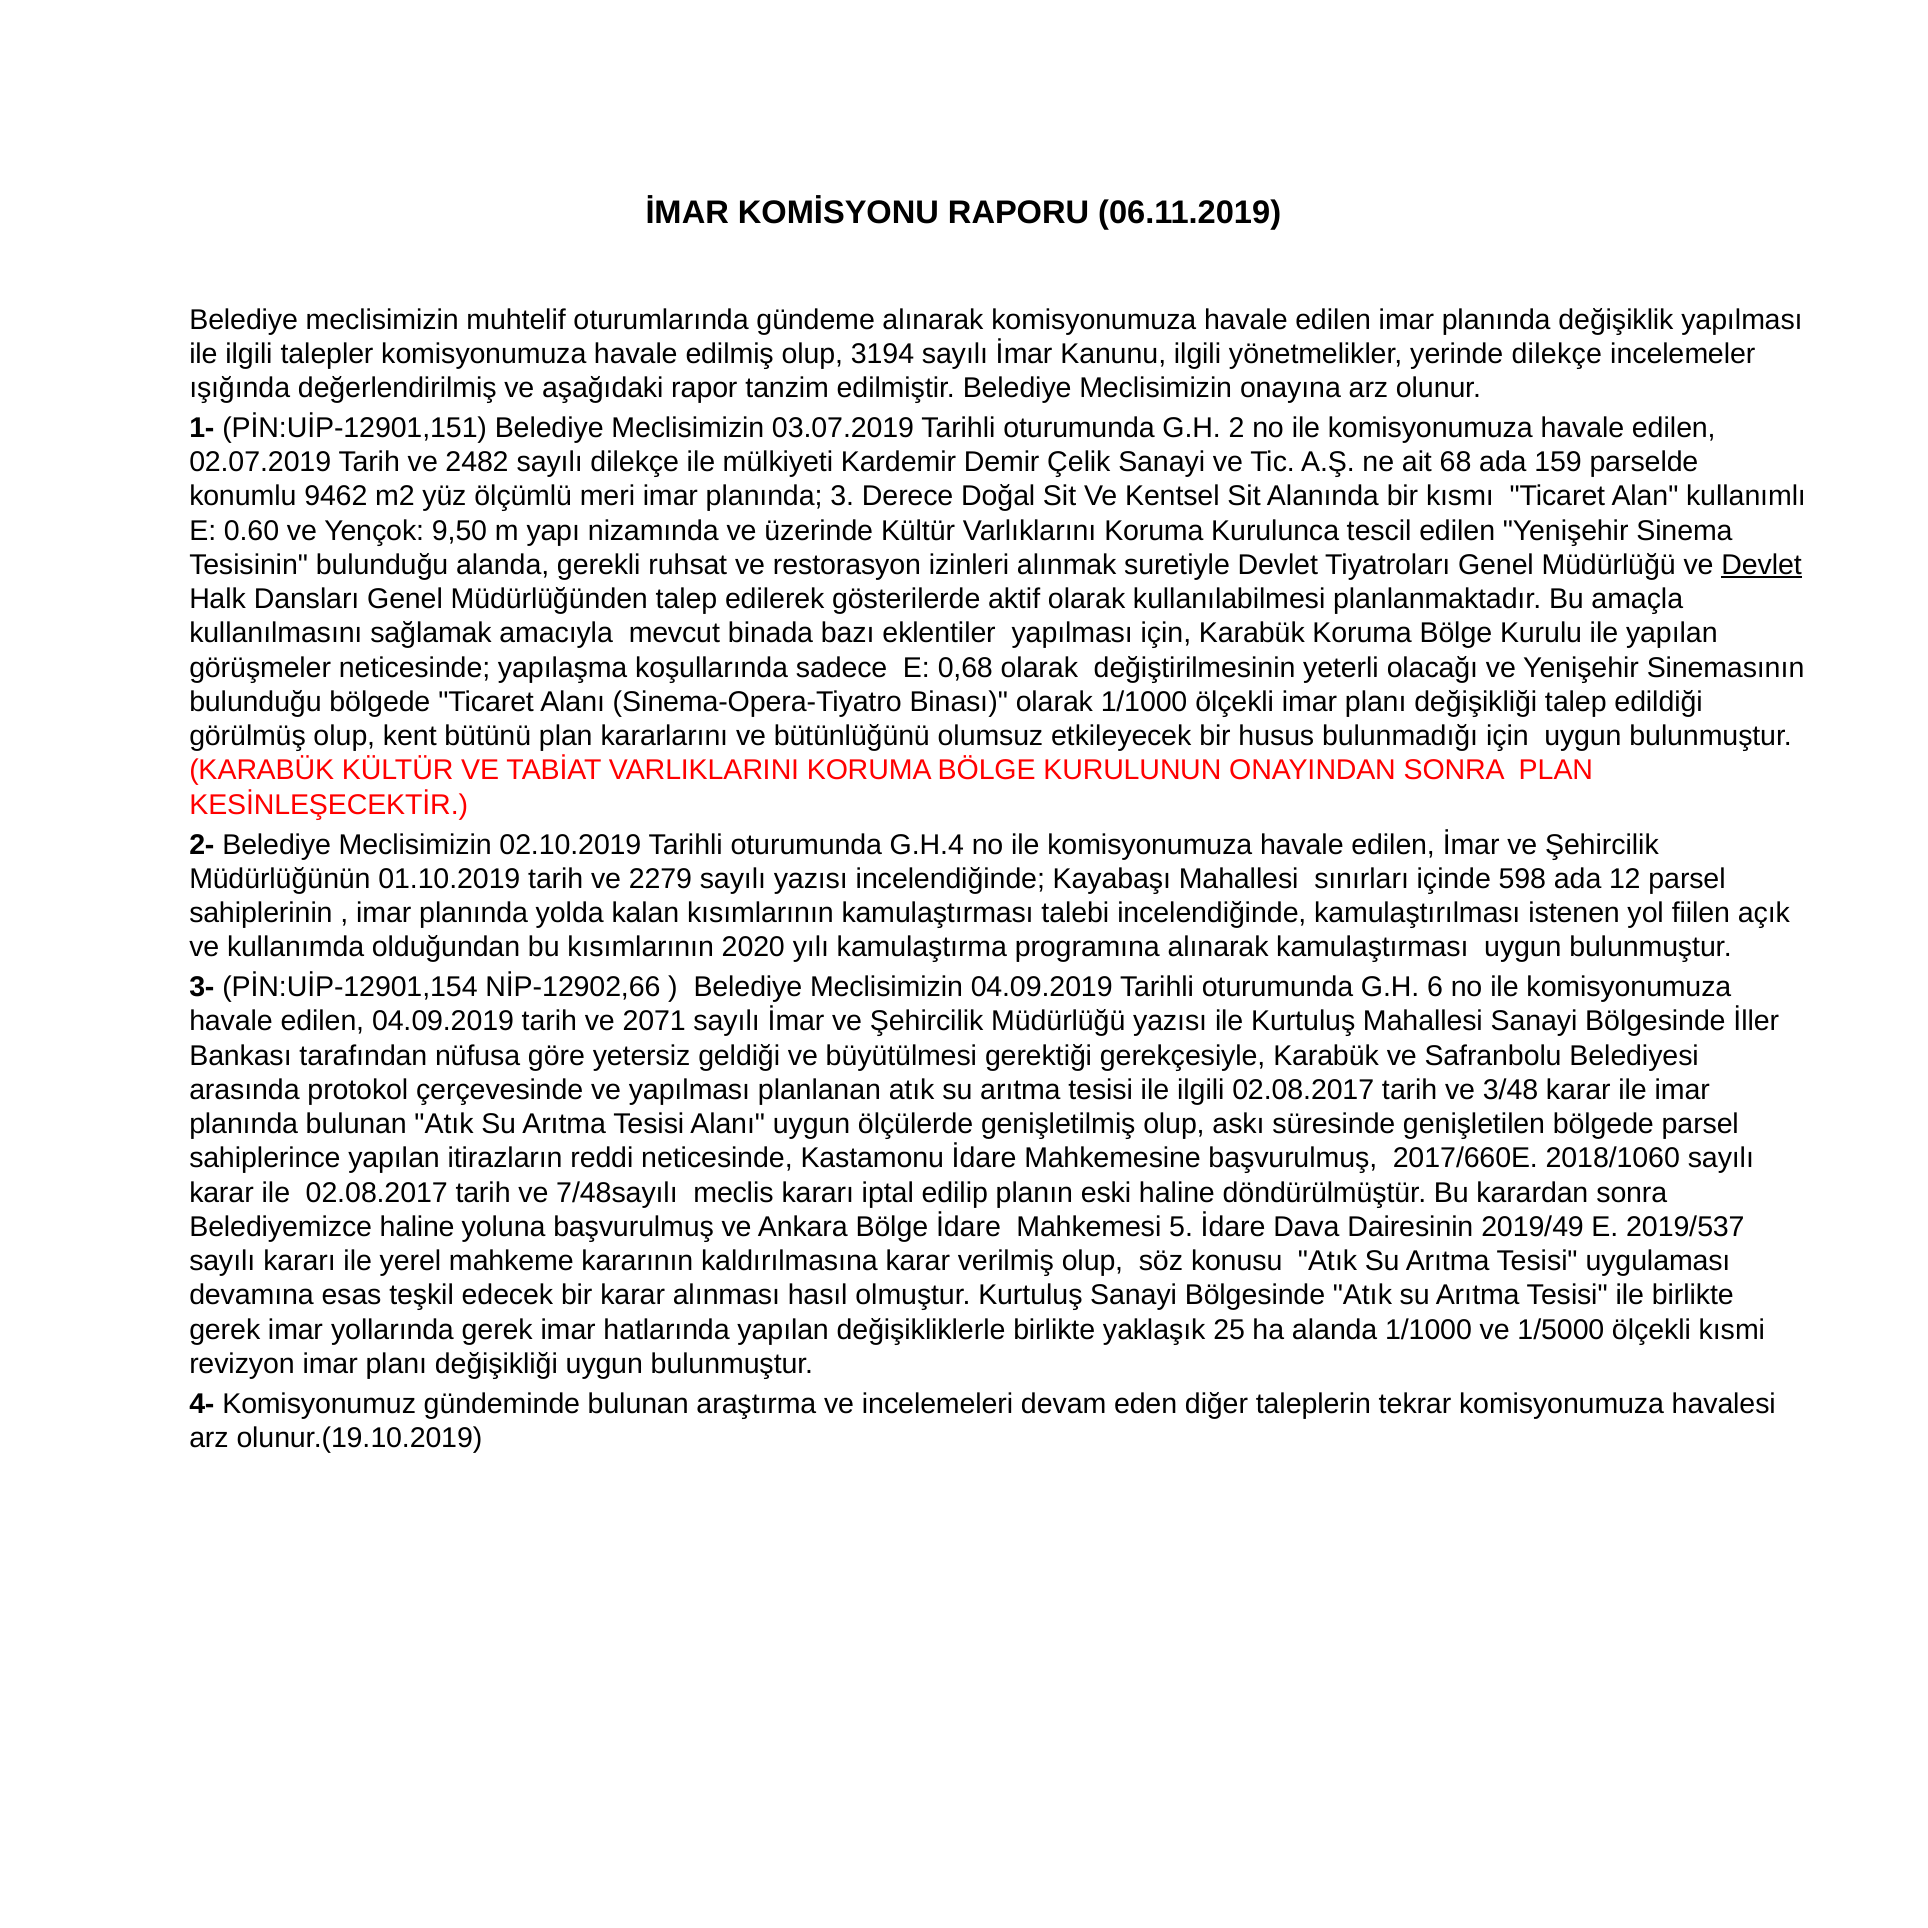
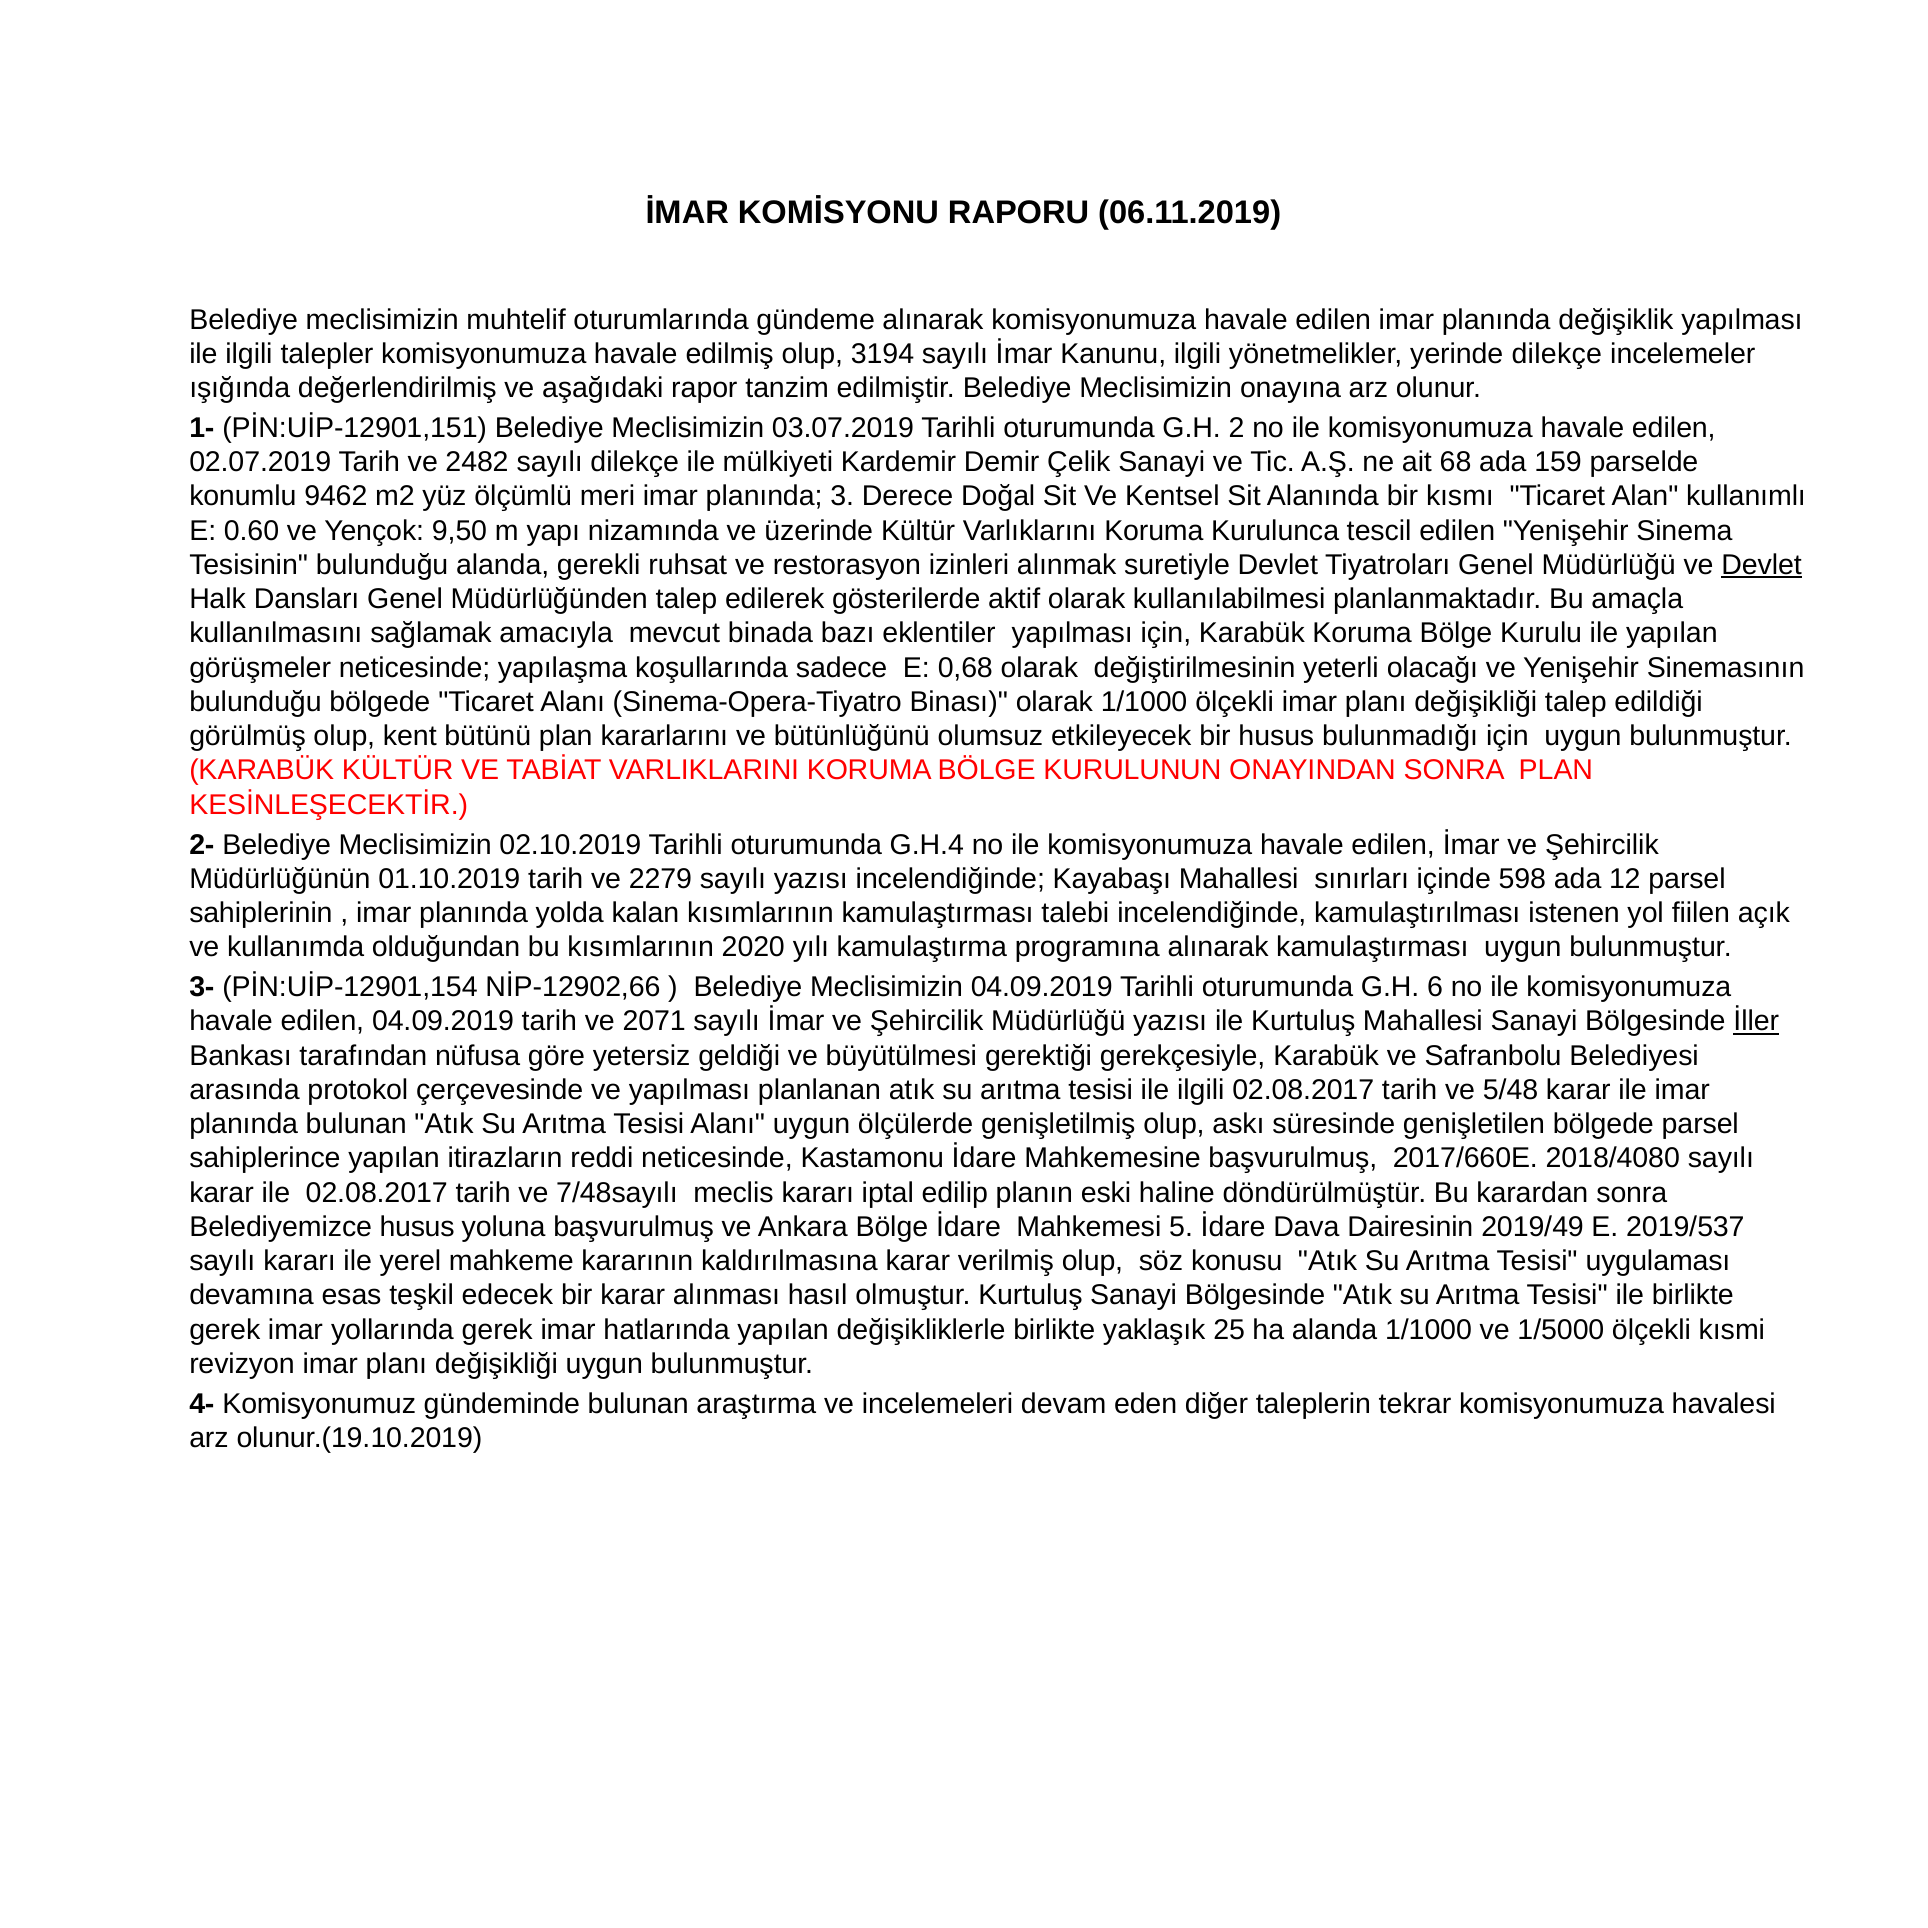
İller underline: none -> present (1756, 1021)
3/48: 3/48 -> 5/48 (1511, 1090)
2018/1060: 2018/1060 -> 2018/4080 (1613, 1158)
Belediyemizce haline: haline -> husus (417, 1227)
